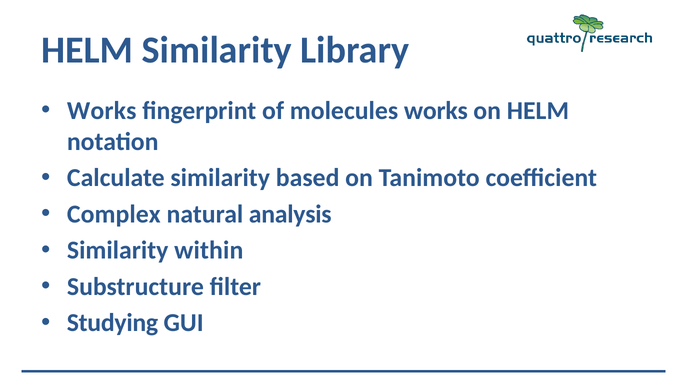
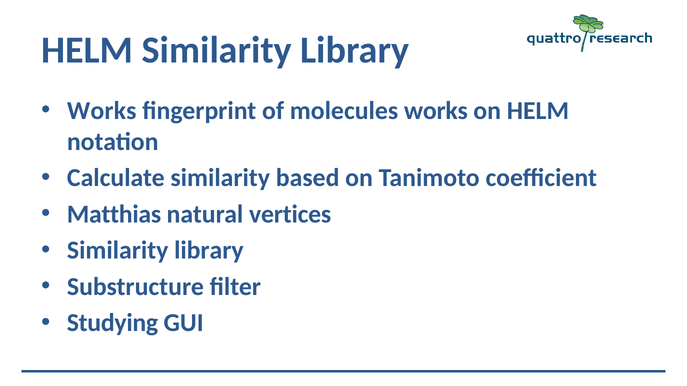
Complex: Complex -> Matthias (114, 214)
analysis: analysis -> vertices (290, 214)
within: within -> library (209, 251)
